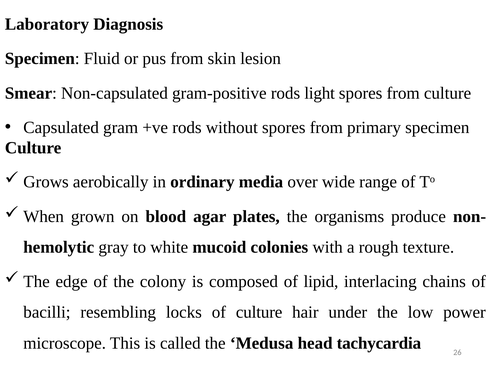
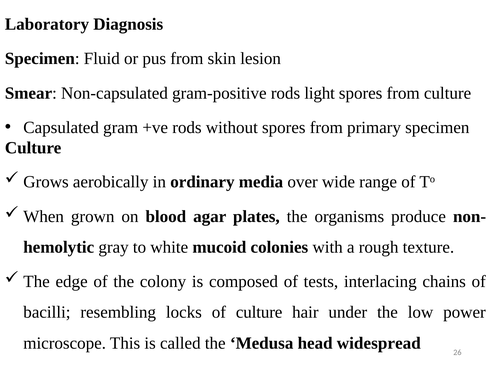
lipid: lipid -> tests (321, 281)
tachycardia: tachycardia -> widespread (379, 342)
